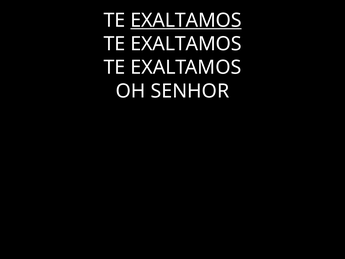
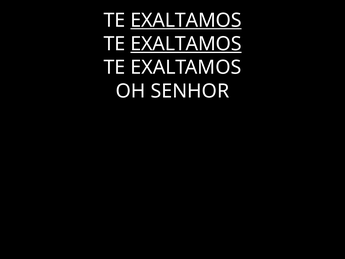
EXALTAMOS underline: none -> present (186, 44)
